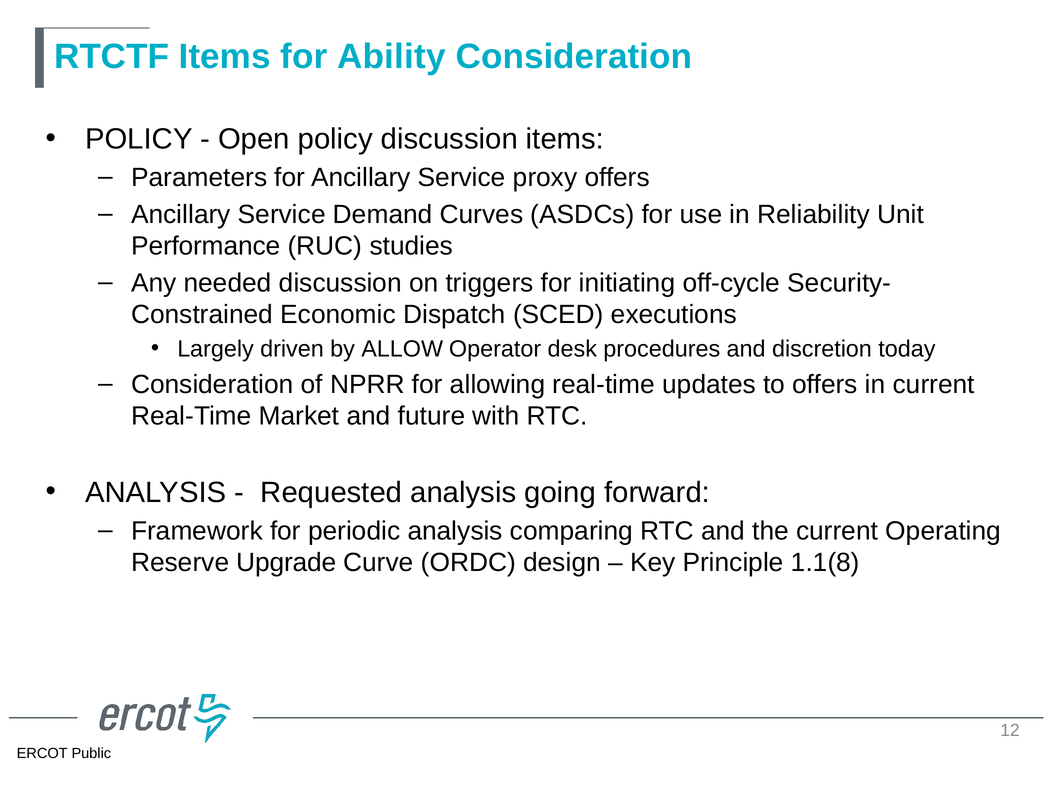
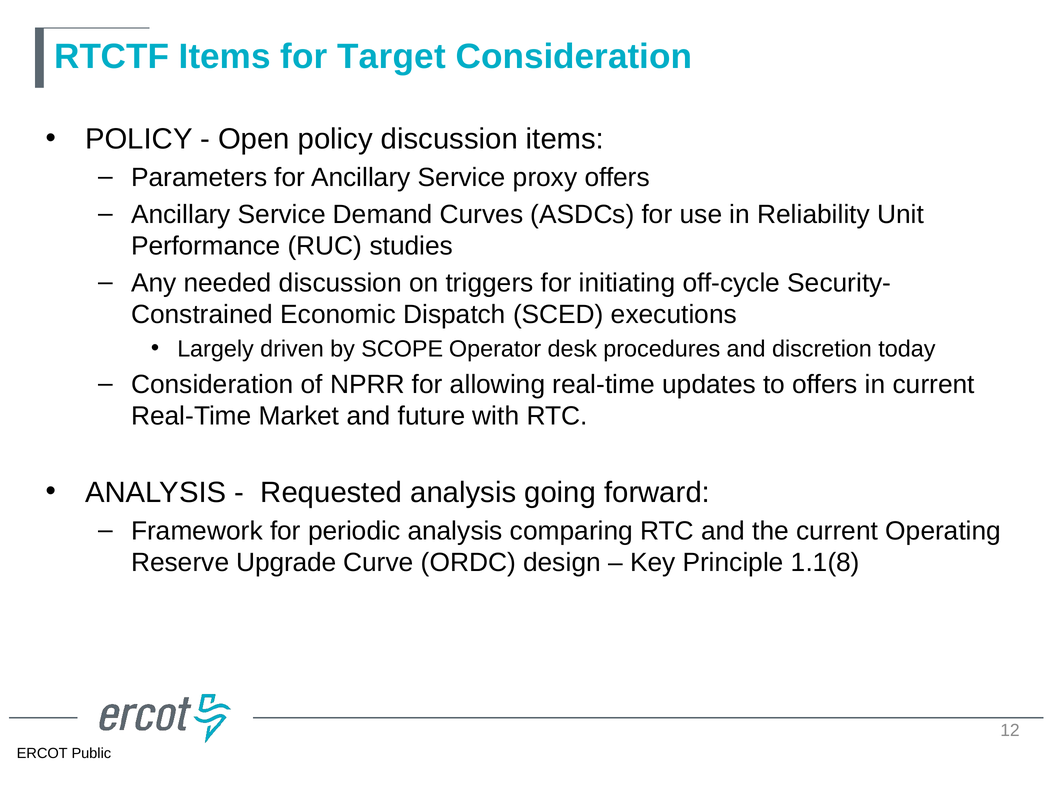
Ability: Ability -> Target (391, 57)
ALLOW: ALLOW -> SCOPE (402, 349)
